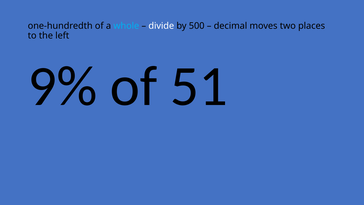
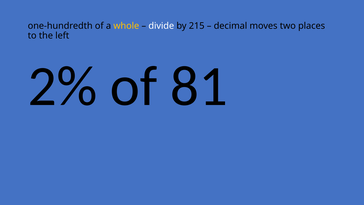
whole colour: light blue -> yellow (126, 26)
500: 500 -> 215 (197, 26)
9%: 9% -> 2% (62, 86)
51: 51 -> 81 (199, 86)
